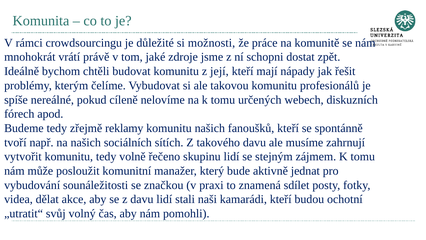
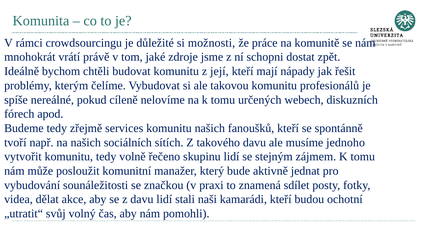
reklamy: reklamy -> services (124, 128)
zahrnují: zahrnují -> jednoho (346, 142)
